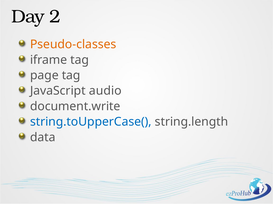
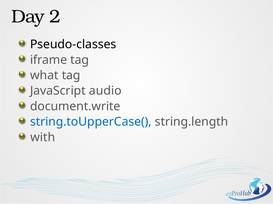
Pseudo-classes colour: orange -> black (73, 45)
page: page -> what (44, 76)
data: data -> with (43, 138)
